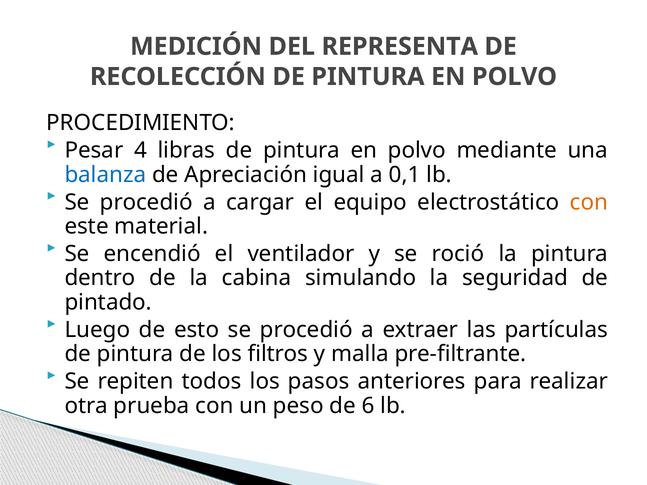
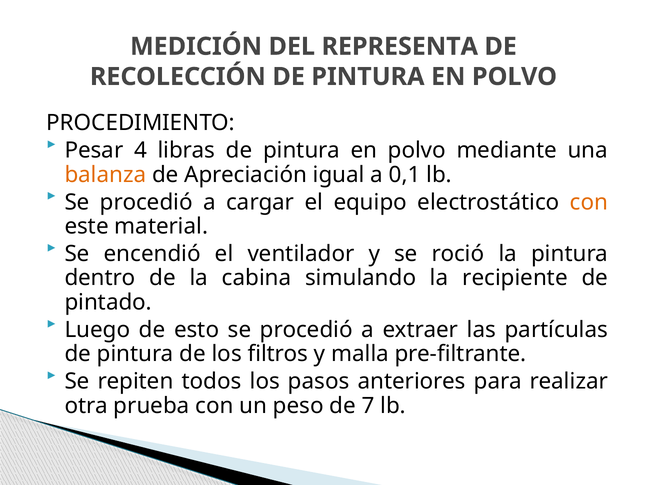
balanza colour: blue -> orange (105, 175)
seguridad: seguridad -> recipiente (515, 278)
6: 6 -> 7 (368, 406)
